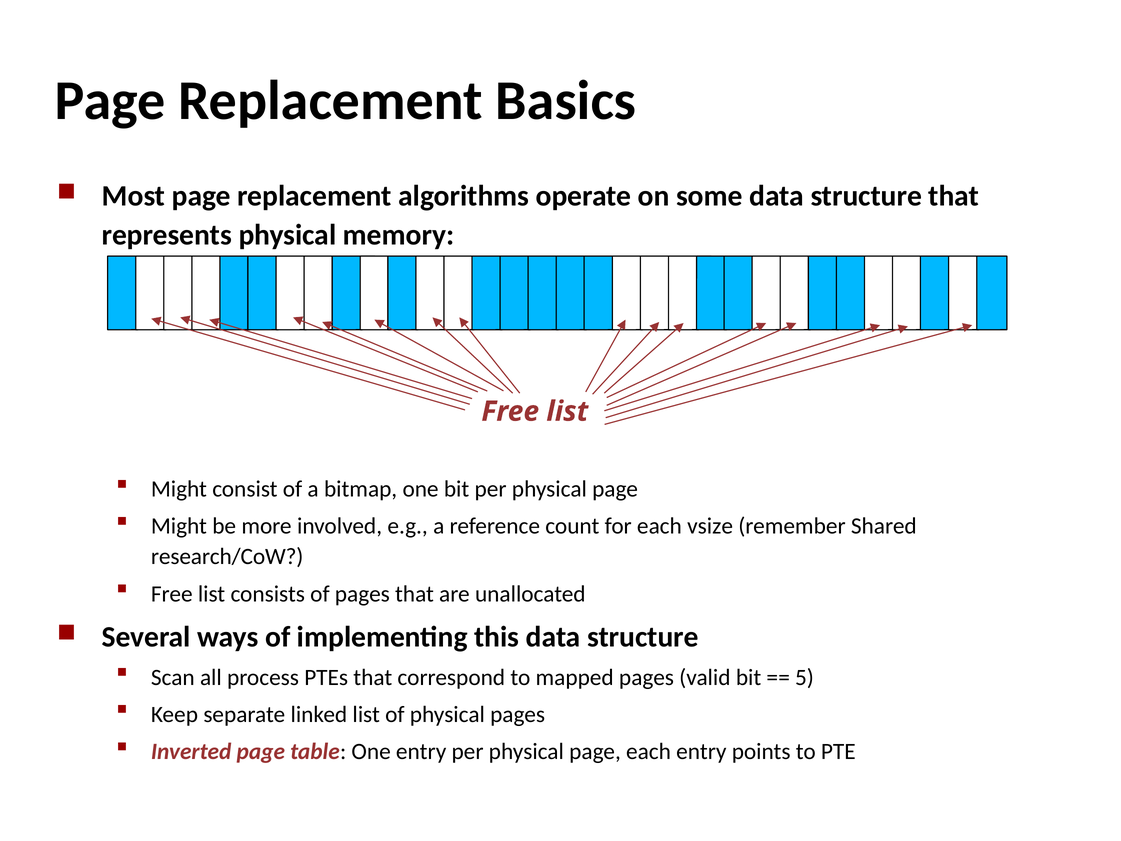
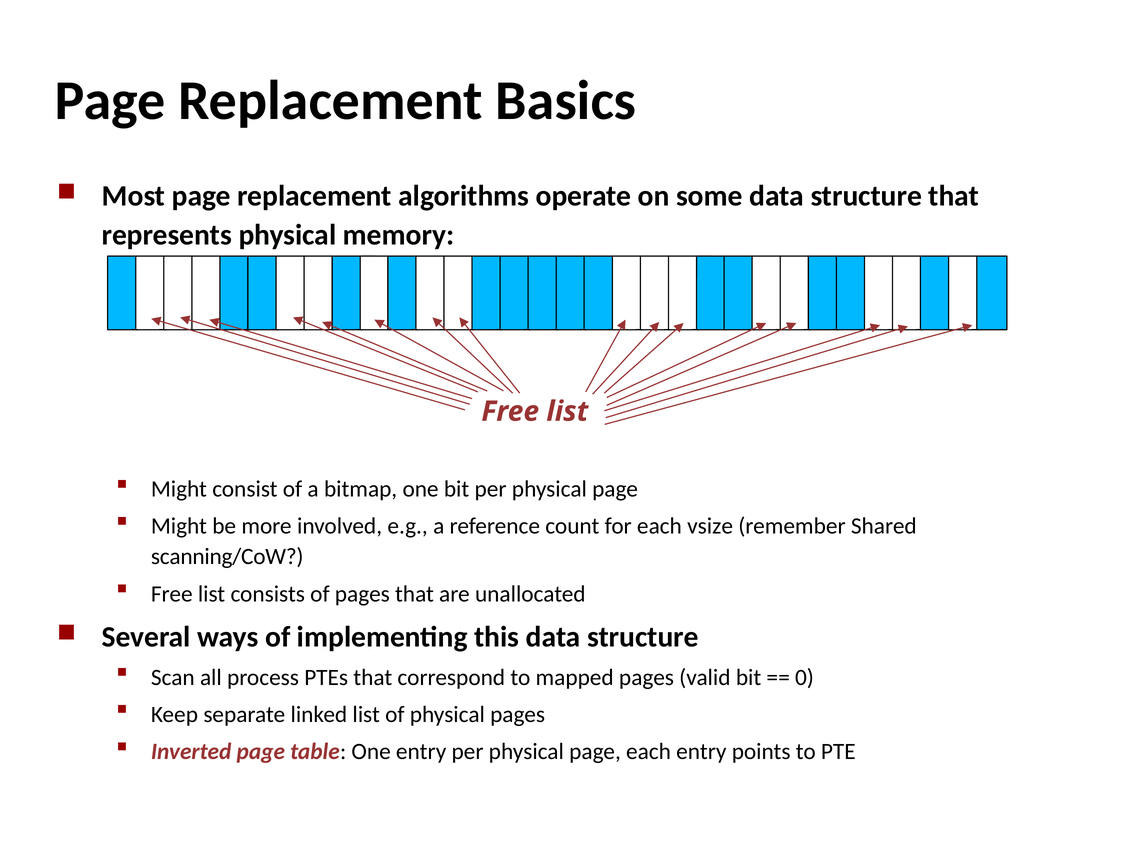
research/CoW: research/CoW -> scanning/CoW (227, 557)
5: 5 -> 0 (804, 677)
